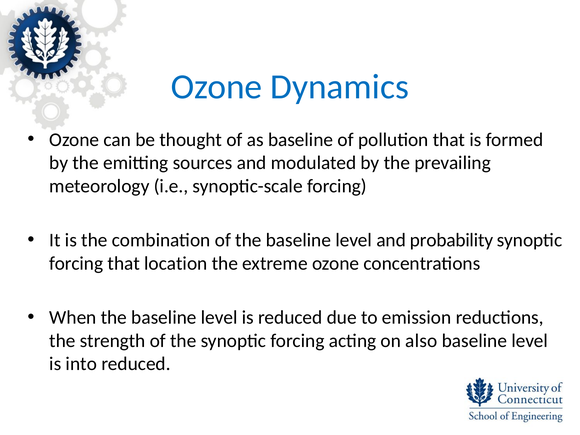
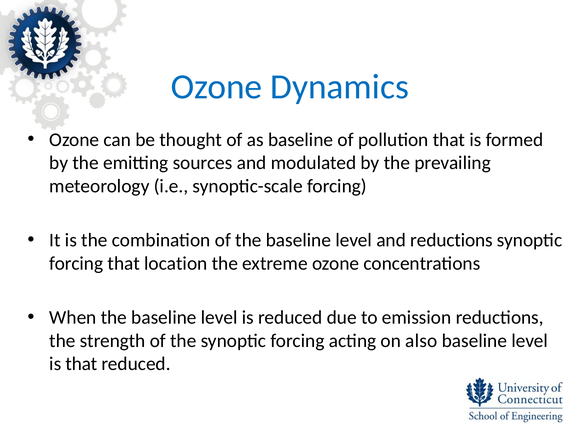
and probability: probability -> reductions (451, 240)
is into: into -> that (81, 364)
